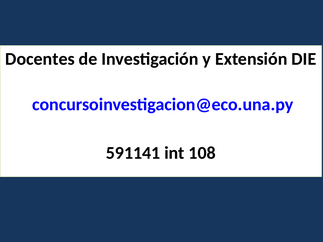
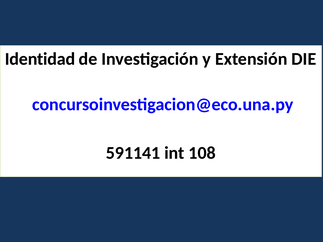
Docentes: Docentes -> Identidad (40, 59)
